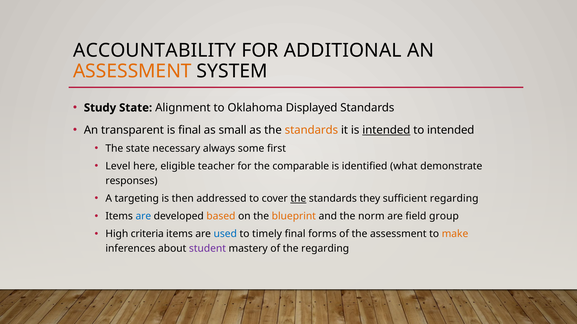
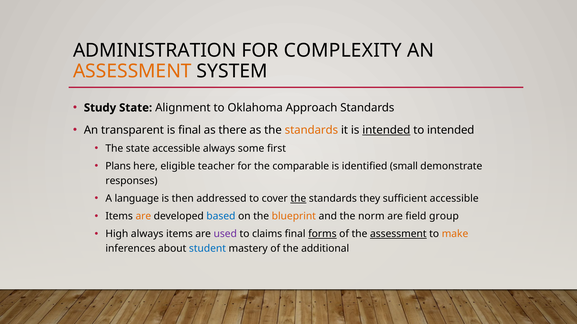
ACCOUNTABILITY: ACCOUNTABILITY -> ADMINISTRATION (155, 51)
ADDITIONAL: ADDITIONAL -> COMPLEXITY (343, 51)
Displayed: Displayed -> Approach (312, 108)
small: small -> there (233, 130)
state necessary: necessary -> accessible (176, 149)
Level: Level -> Plans (118, 166)
what: what -> small (404, 166)
targeting: targeting -> language (137, 199)
sufficient regarding: regarding -> accessible (454, 199)
are colour: blue -> orange (143, 217)
based colour: orange -> blue (221, 217)
High criteria: criteria -> always (147, 234)
used colour: blue -> purple (225, 234)
timely: timely -> claims (267, 234)
forms underline: none -> present (322, 234)
assessment underline: none -> present (398, 234)
student colour: purple -> blue (207, 249)
the regarding: regarding -> additional (325, 249)
